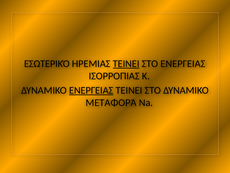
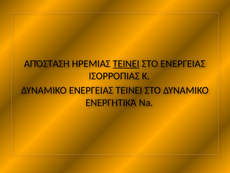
ΕΣΩΤΕΡΙΚΌ: ΕΣΩΤΕΡΙΚΌ -> ΑΠΌΣΤΑΣΗ (47, 64)
ΕΝΕΡΓΕΙΑΣ underline: present -> none (91, 90)
ΜΕΤΑΦΟΡΆ: ΜΕΤΑΦΟΡΆ -> ΕΝΕΡΓΗΤΙΚΆ (111, 102)
